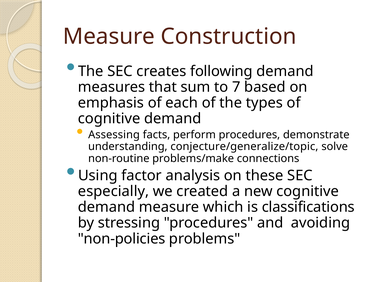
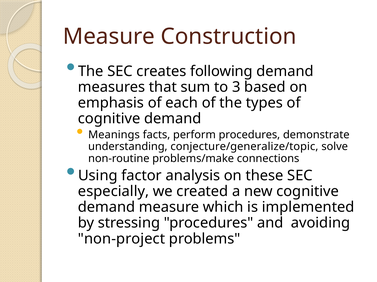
7: 7 -> 3 (236, 87)
Assessing: Assessing -> Meanings (114, 135)
classifications: classifications -> implemented (308, 208)
non-policies: non-policies -> non-project (122, 239)
